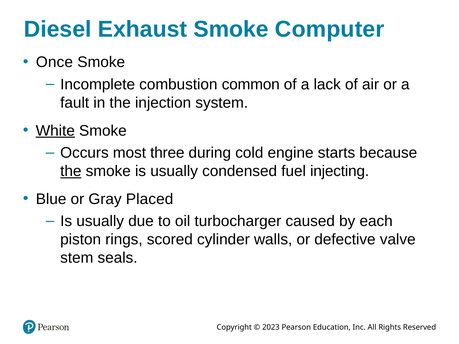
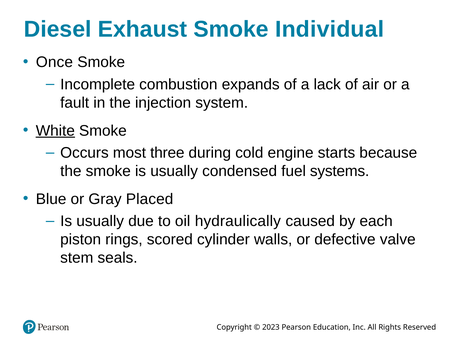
Computer: Computer -> Individual (330, 29)
common: common -> expands (251, 84)
the underline: present -> none (71, 171)
injecting: injecting -> systems (340, 171)
turbocharger: turbocharger -> hydraulically (238, 221)
